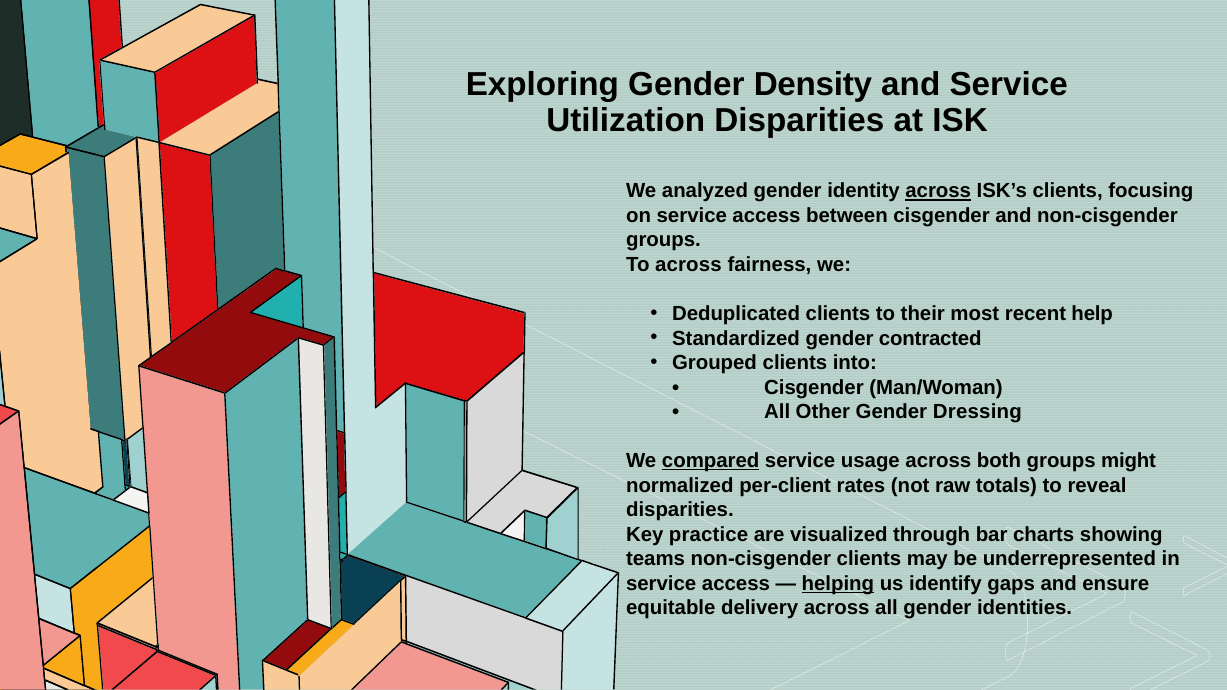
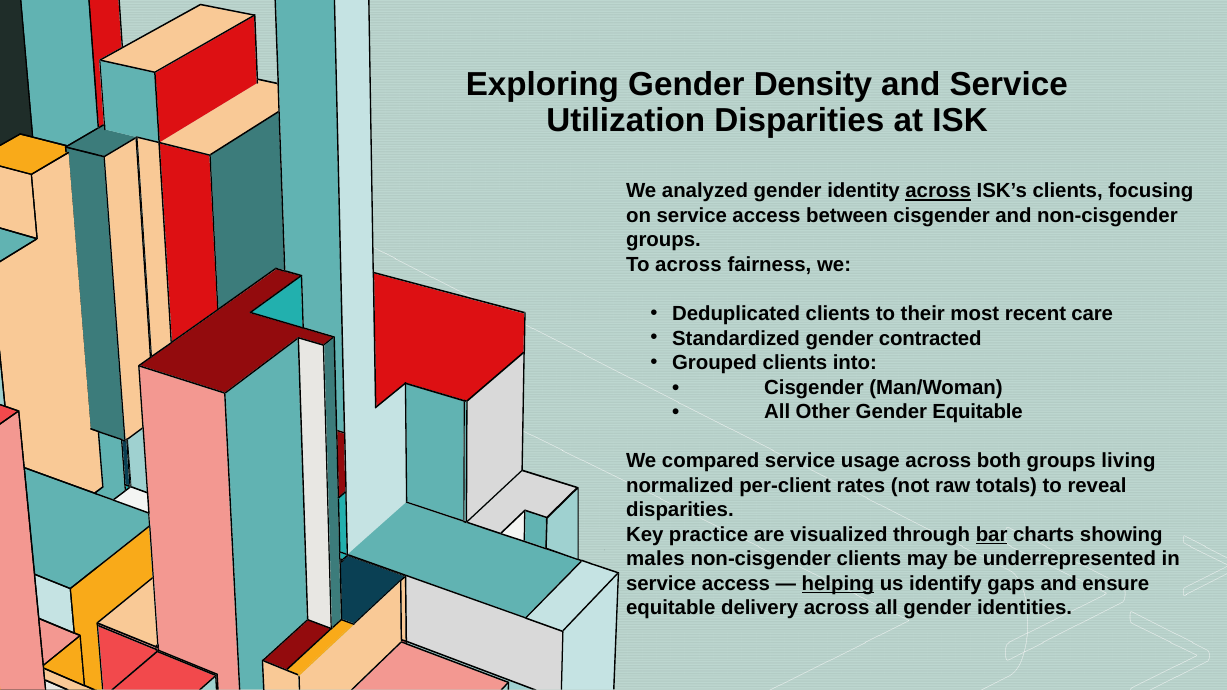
help: help -> care (1092, 314)
Gender Dressing: Dressing -> Equitable (978, 412)
compared underline: present -> none (711, 461)
might: might -> living (1128, 461)
bar underline: none -> present (992, 535)
teams: teams -> males (655, 559)
